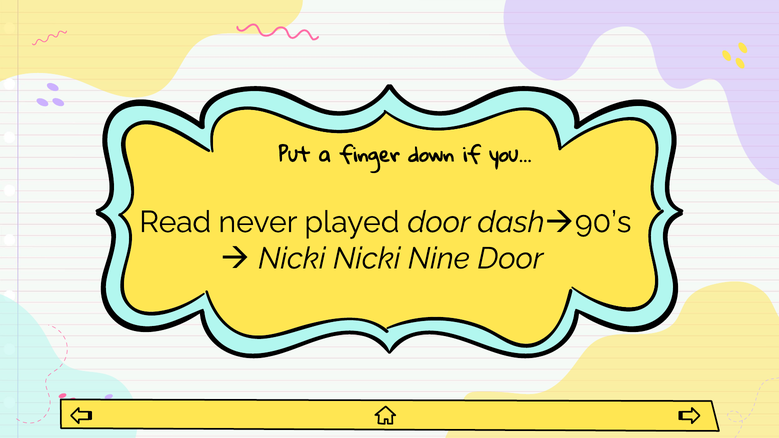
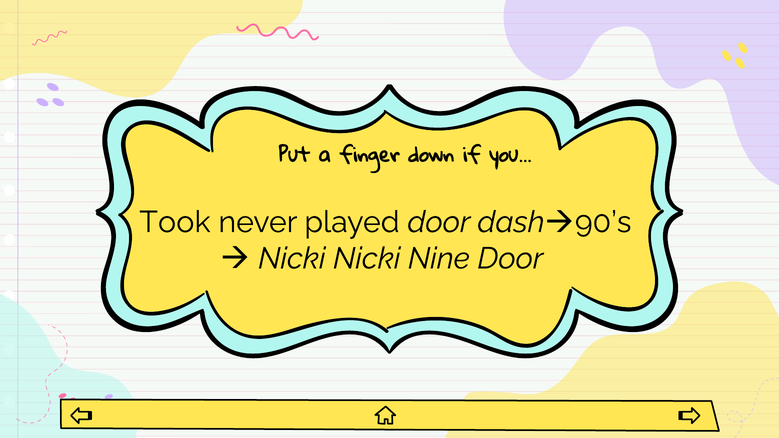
Read: Read -> Took (175, 222)
